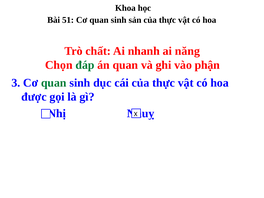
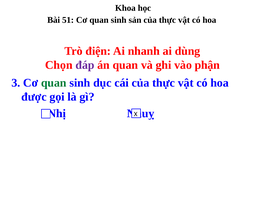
chất: chất -> điện (98, 51)
năng: năng -> dùng (188, 51)
đáp colour: green -> purple (85, 65)
